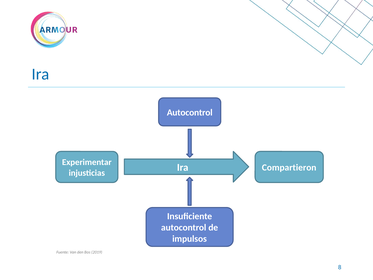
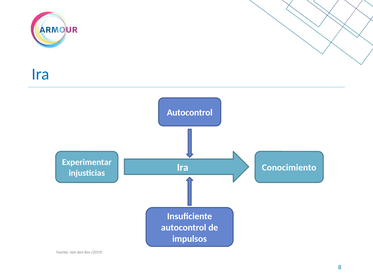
Compartieron: Compartieron -> Conocimiento (289, 167)
